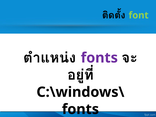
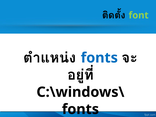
fonts colour: purple -> blue (99, 58)
